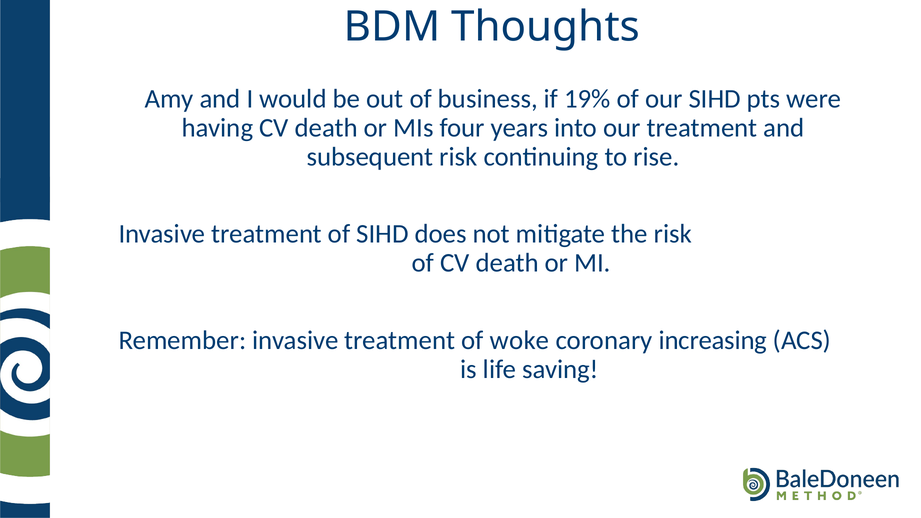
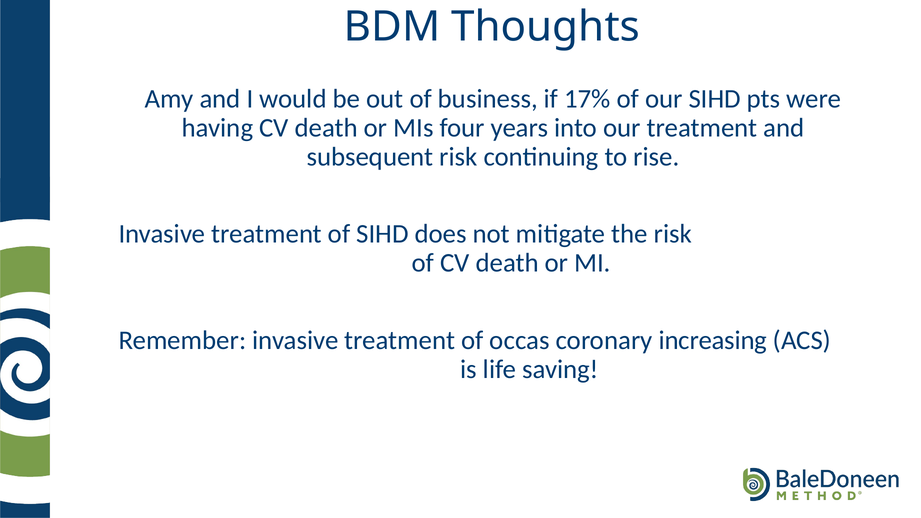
19%: 19% -> 17% (587, 99)
woke: woke -> occas (520, 340)
